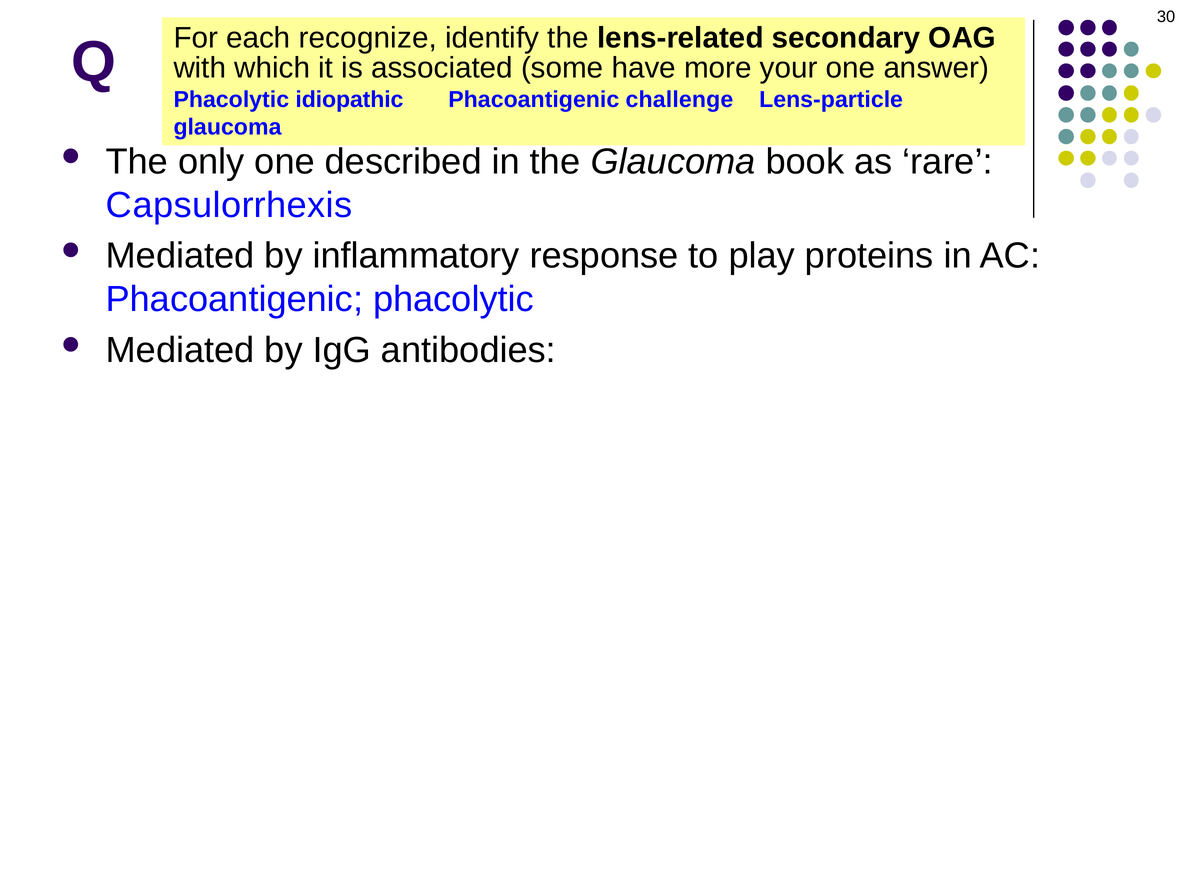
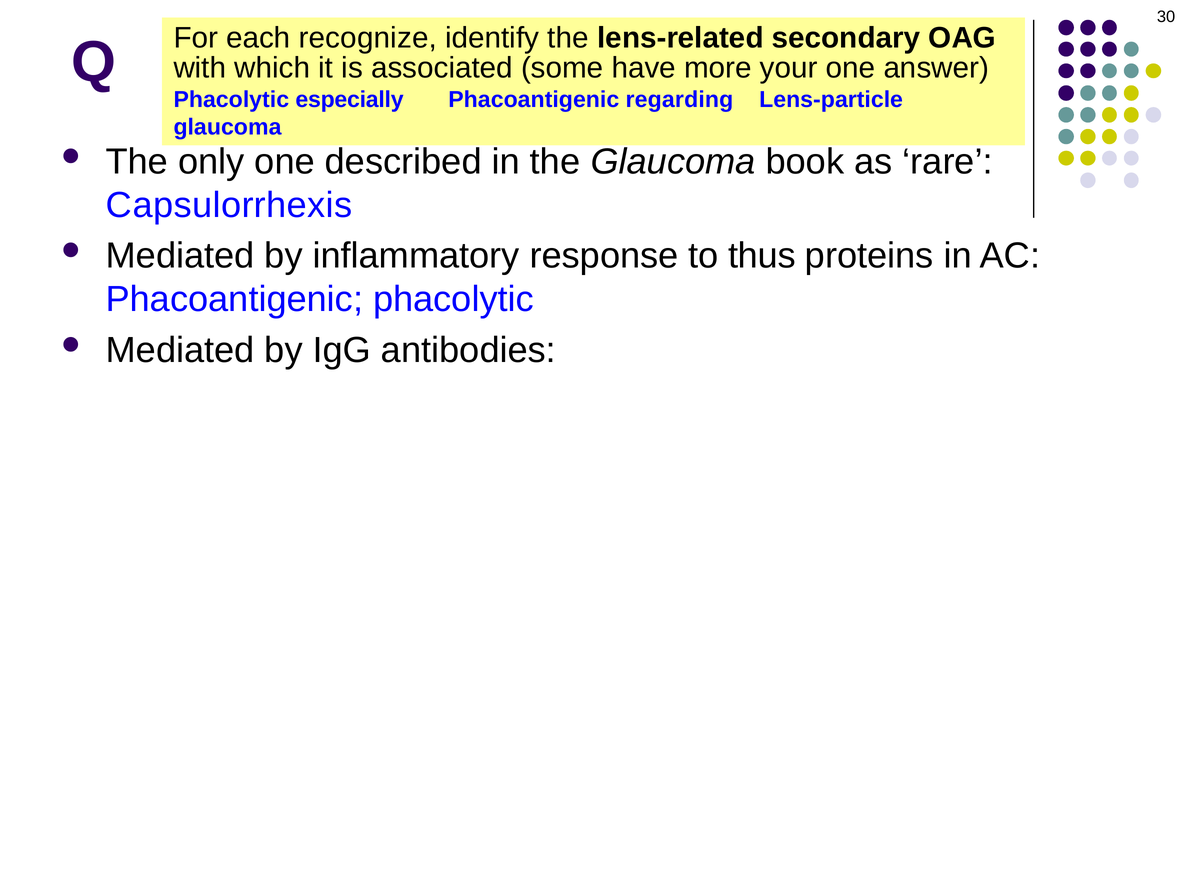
idiopathic: idiopathic -> especially (350, 99)
challenge: challenge -> regarding (679, 99)
play: play -> thus (762, 256)
